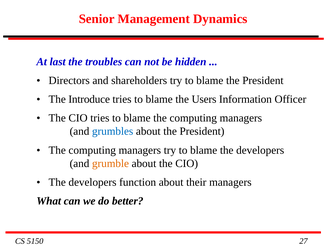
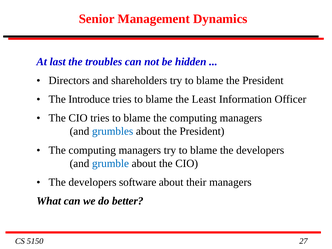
Users: Users -> Least (204, 99)
grumble colour: orange -> blue (110, 163)
function: function -> software (138, 182)
